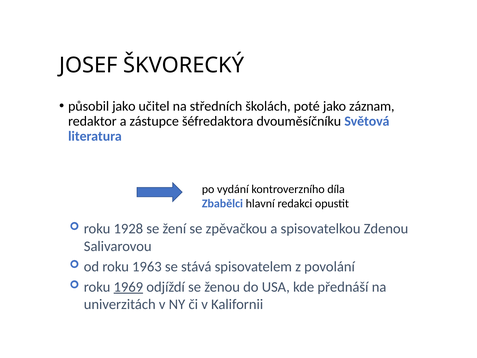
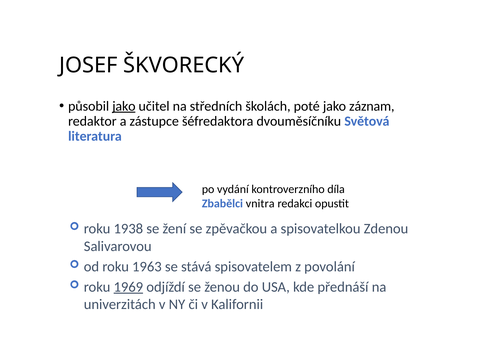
jako underline: none -> present (124, 106)
hlavní: hlavní -> vnitra (260, 204)
1928: 1928 -> 1938 (128, 229)
